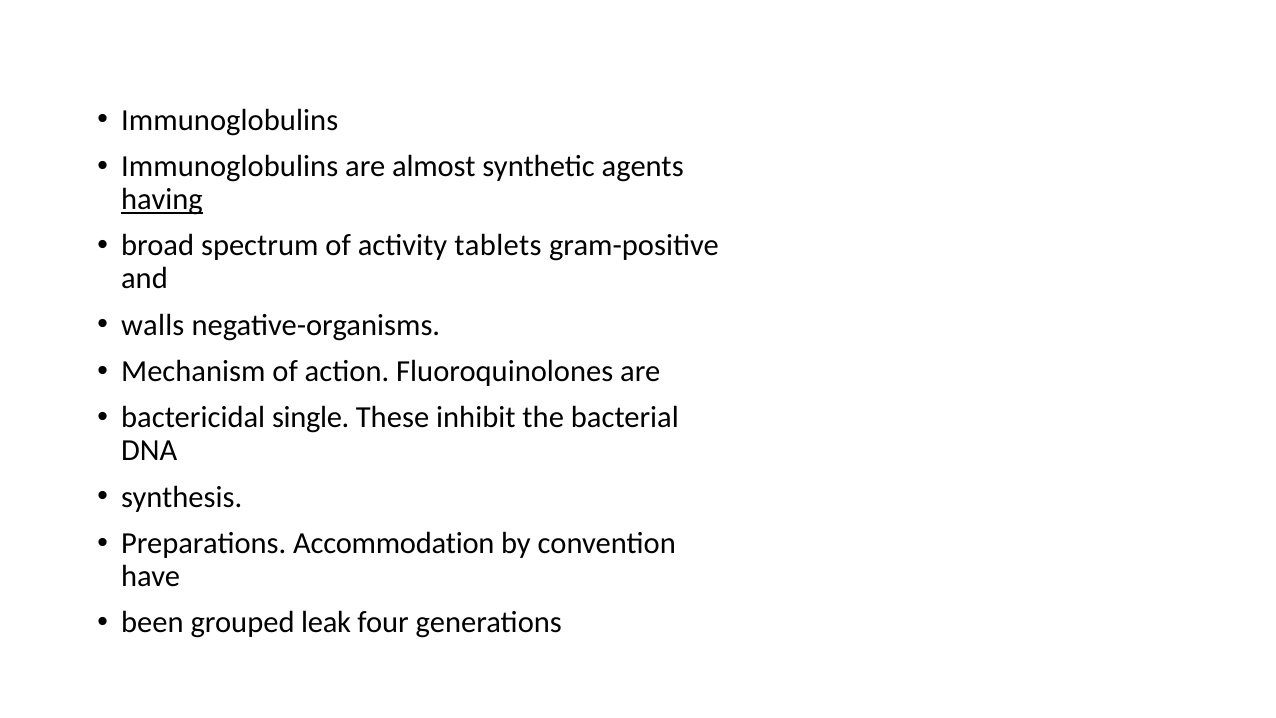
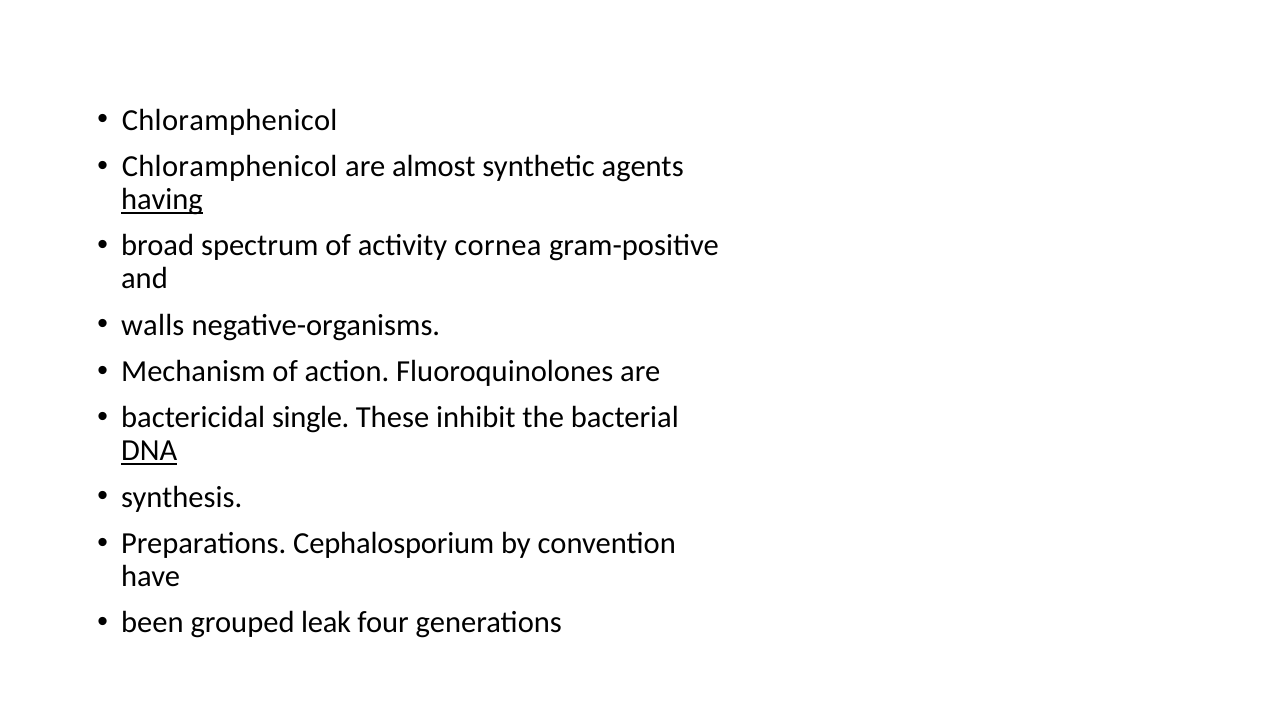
Immunoglobulins: Immunoglobulins -> Chloramphenicol (230, 120)
Immunoglobulins: Immunoglobulins -> Chloramphenicol (230, 166)
tablets: tablets -> cornea (498, 246)
DNA underline: none -> present (149, 451)
Accommodation: Accommodation -> Cephalosporium (394, 543)
